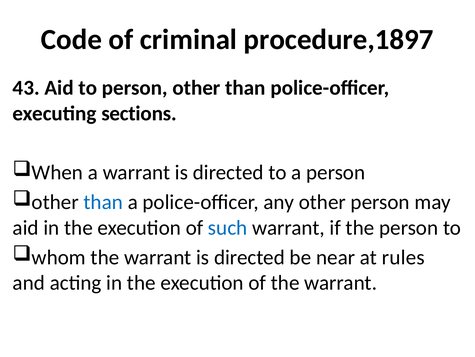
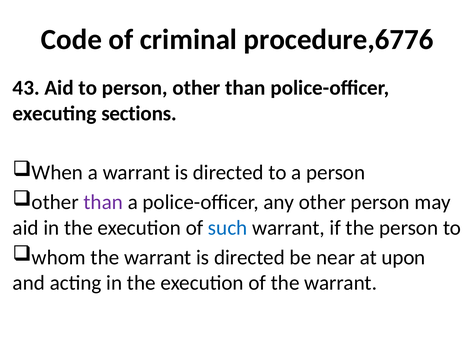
procedure,1897: procedure,1897 -> procedure,6776 (339, 40)
than colour: blue -> purple (103, 202)
rules: rules -> upon (404, 257)
